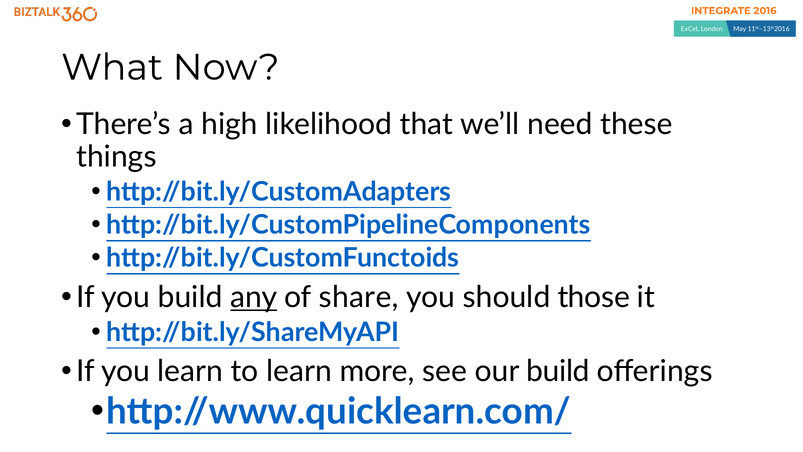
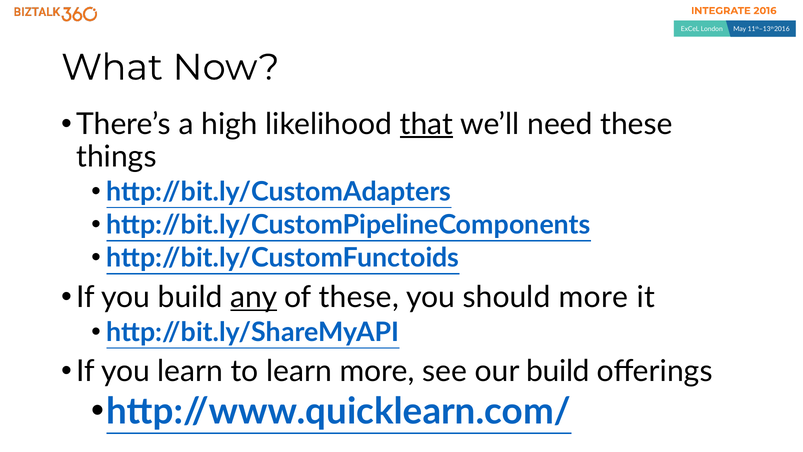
that underline: none -> present (426, 124)
of share: share -> these (359, 297)
should those: those -> more (593, 297)
